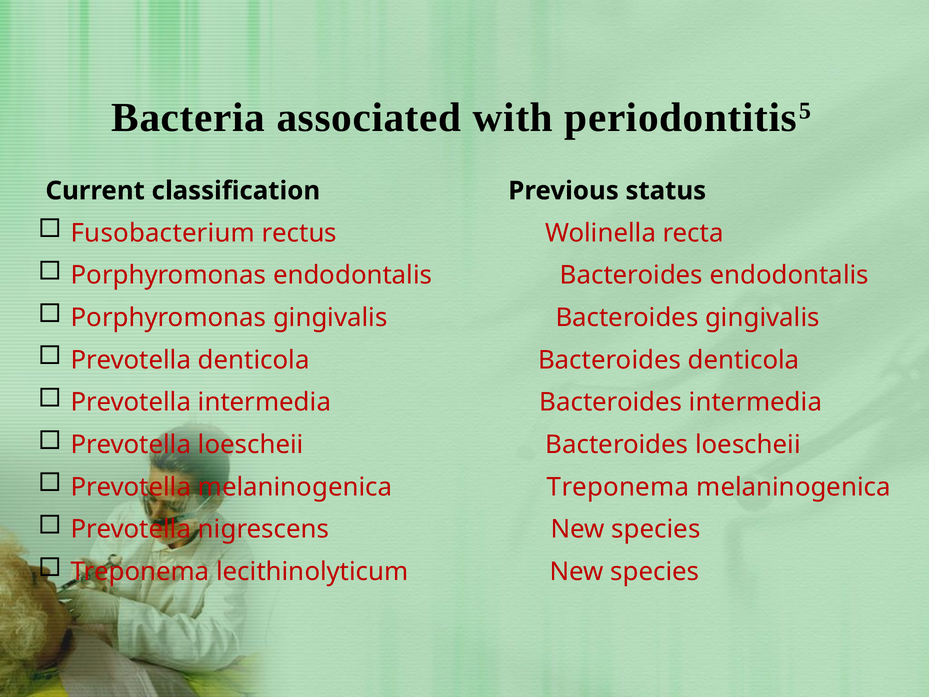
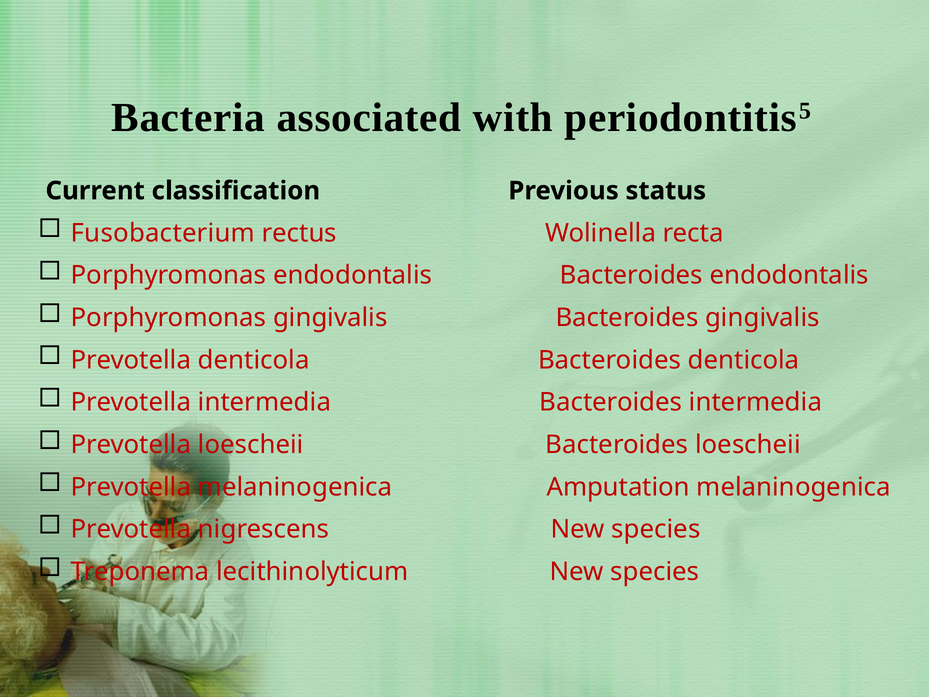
melaninogenica Treponema: Treponema -> Amputation (618, 487)
